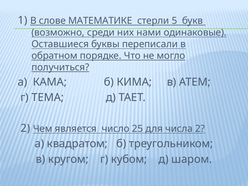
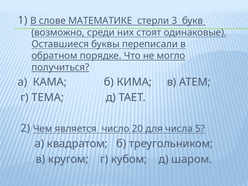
5: 5 -> 3 (174, 21)
нами: нами -> стоят (149, 33)
25: 25 -> 20 (137, 129)
числа 2: 2 -> 5 (200, 129)
